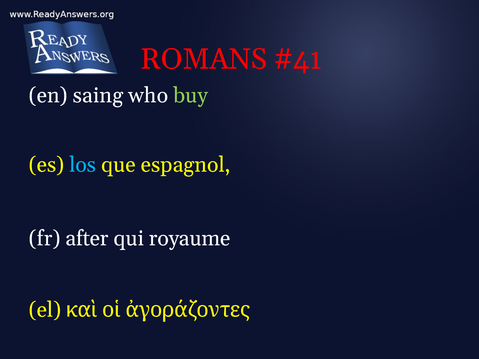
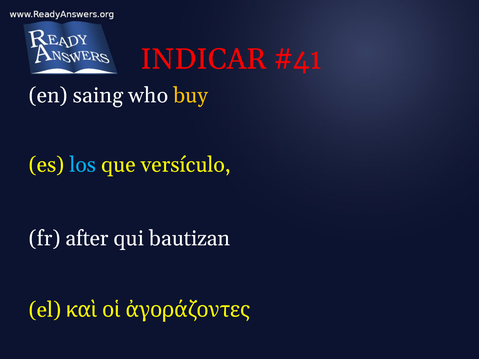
ROMANS: ROMANS -> INDICAR (204, 59)
buy colour: light green -> yellow (191, 95)
espagnol: espagnol -> versículo (186, 165)
royaume: royaume -> bautizan (190, 239)
